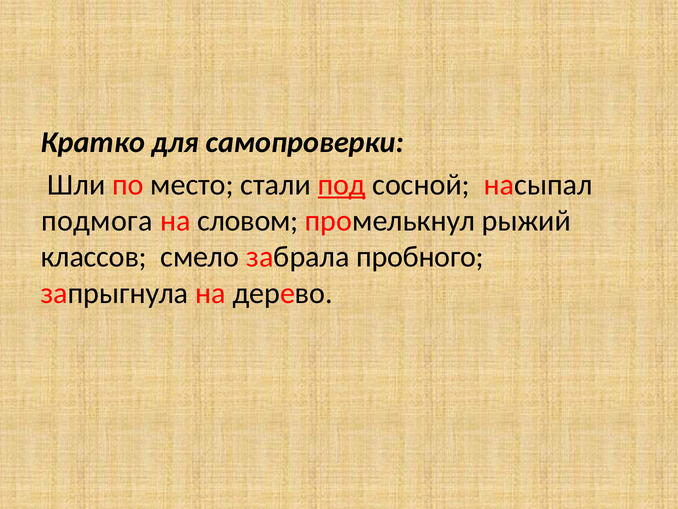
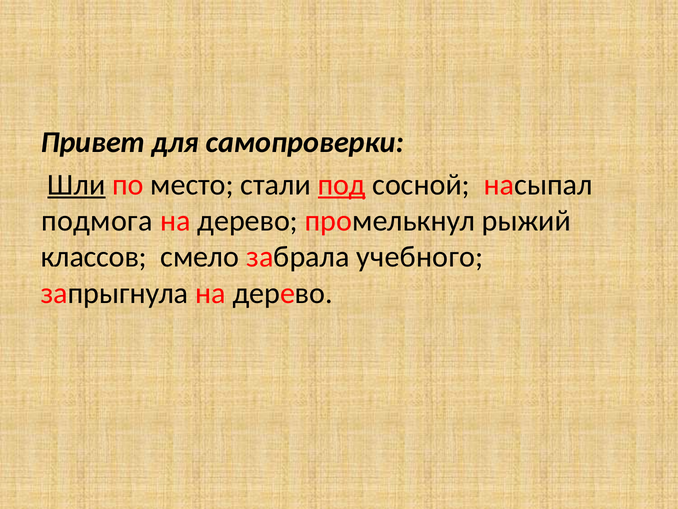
Кратко: Кратко -> Привет (93, 142)
Шли underline: none -> present (76, 184)
словом: словом -> дерево (248, 221)
пробного: пробного -> учебного (420, 257)
